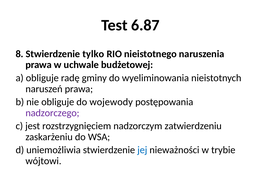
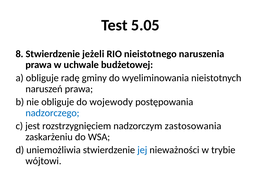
6.87: 6.87 -> 5.05 (145, 25)
tylko: tylko -> jeżeli (93, 54)
nadzorczego colour: purple -> blue (52, 113)
zatwierdzeniu: zatwierdzeniu -> zastosowania (193, 126)
